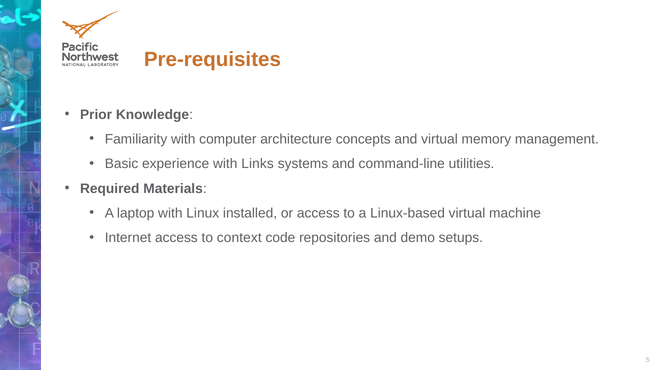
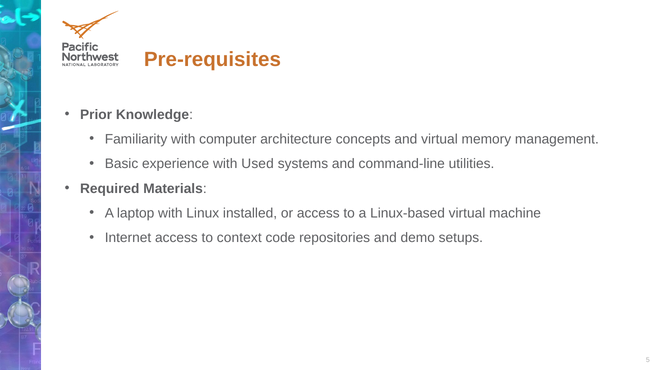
Links: Links -> Used (258, 164)
